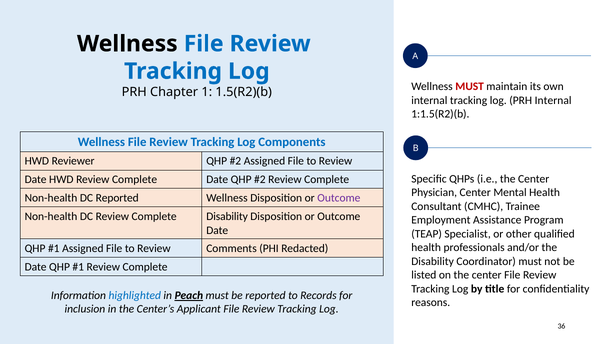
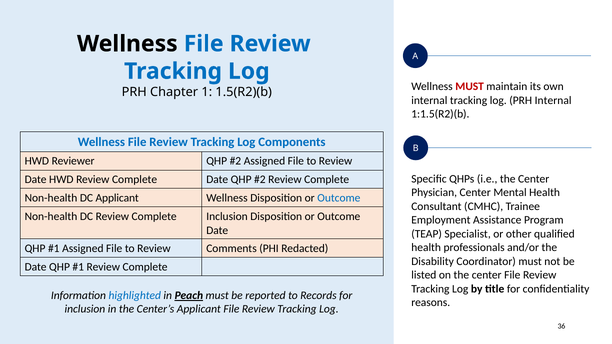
DC Reported: Reported -> Applicant (117, 198)
Outcome colour: purple -> blue (339, 198)
Complete Disability: Disability -> Inclusion (227, 216)
